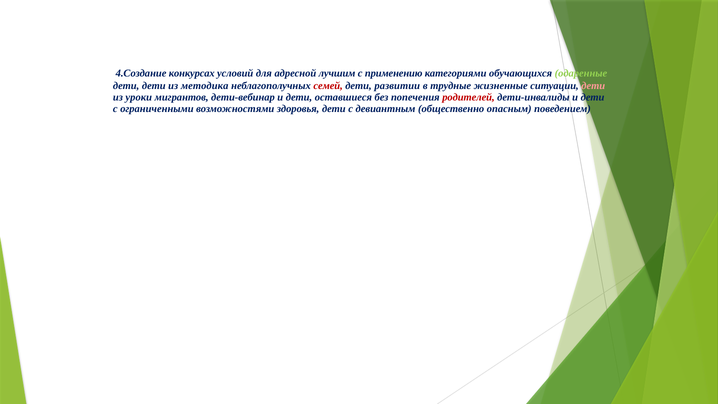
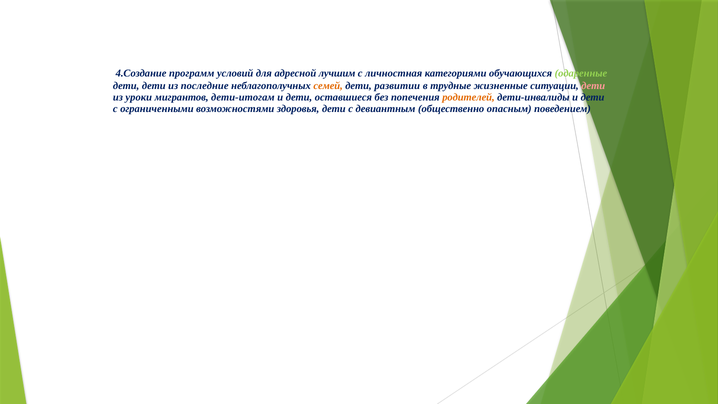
конкурсах: конкурсах -> программ (192, 73)
применению: применению -> личностная (394, 73)
методика: методика -> последние (205, 86)
семей colour: red -> orange (328, 86)
дети-вебинар: дети-вебинар -> дети-итогам (243, 97)
родителей colour: red -> orange (468, 97)
